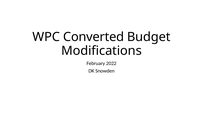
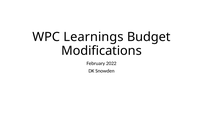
Converted: Converted -> Learnings (93, 37)
